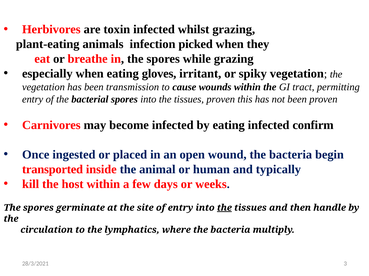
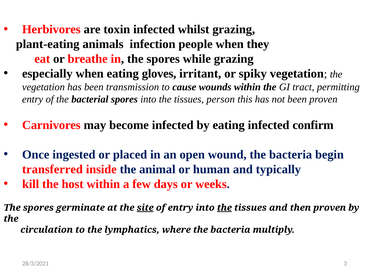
picked: picked -> people (196, 44)
tissues proven: proven -> person (221, 99)
transported: transported -> transferred (52, 170)
site underline: none -> present (145, 208)
then handle: handle -> proven (330, 208)
